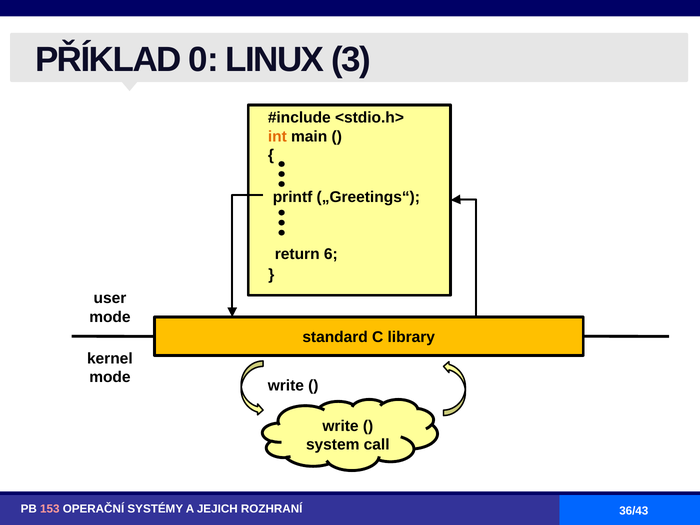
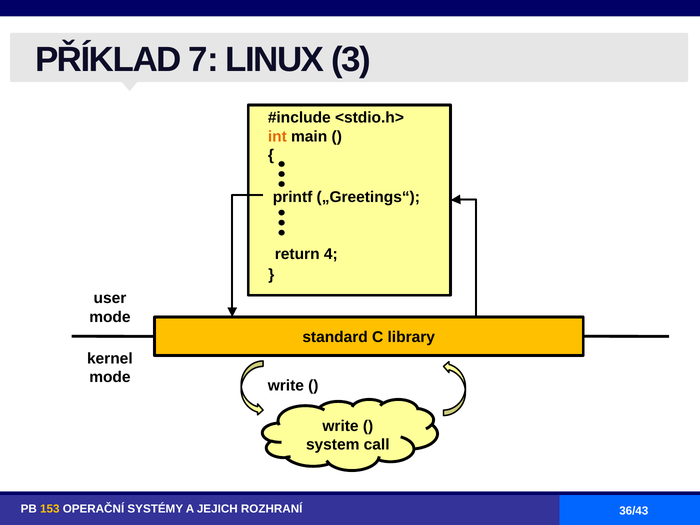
0: 0 -> 7 (204, 60)
6: 6 -> 4 (331, 254)
153 colour: pink -> yellow (50, 509)
